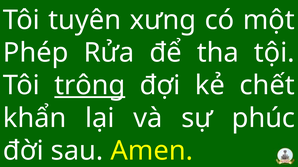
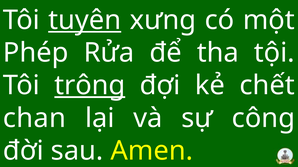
tuyên underline: none -> present (85, 20)
khẩn: khẩn -> chan (34, 118)
phúc: phúc -> công (263, 118)
